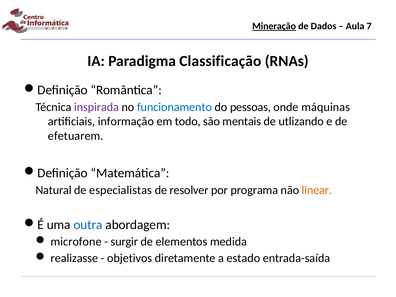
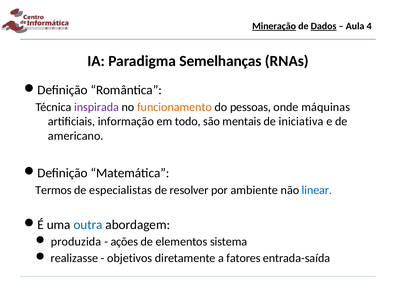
Dados underline: none -> present (324, 26)
7: 7 -> 4 (369, 26)
Classificação: Classificação -> Semelhanças (221, 61)
funcionamento colour: blue -> orange (174, 107)
utlizando: utlizando -> iniciativa (301, 121)
efetuarem: efetuarem -> americano (76, 136)
Natural: Natural -> Termos (54, 190)
programa: programa -> ambiente (254, 190)
linear colour: orange -> blue (317, 190)
microfone: microfone -> produzida (76, 242)
surgir: surgir -> ações (124, 242)
medida: medida -> sistema (229, 242)
estado: estado -> fatores (244, 258)
